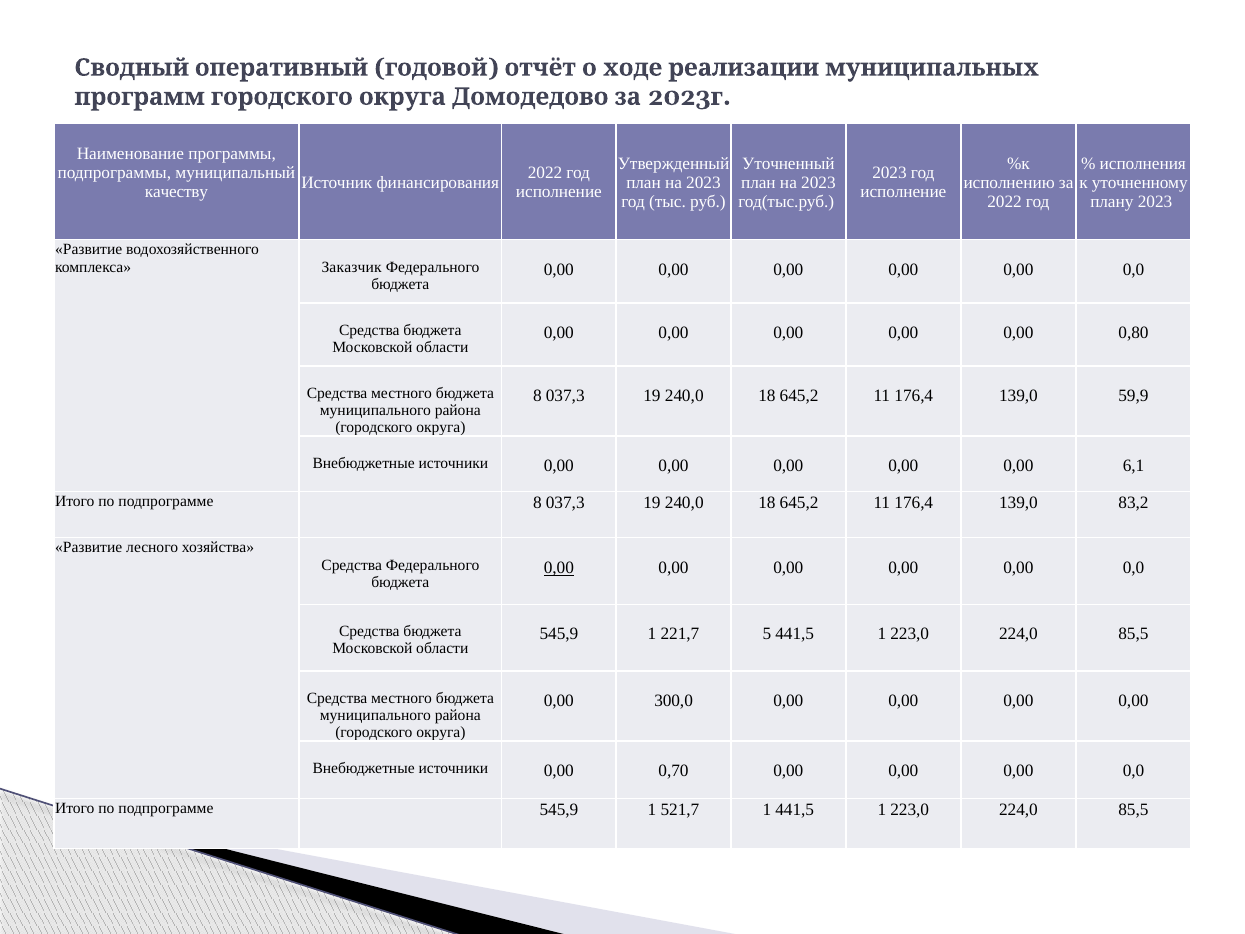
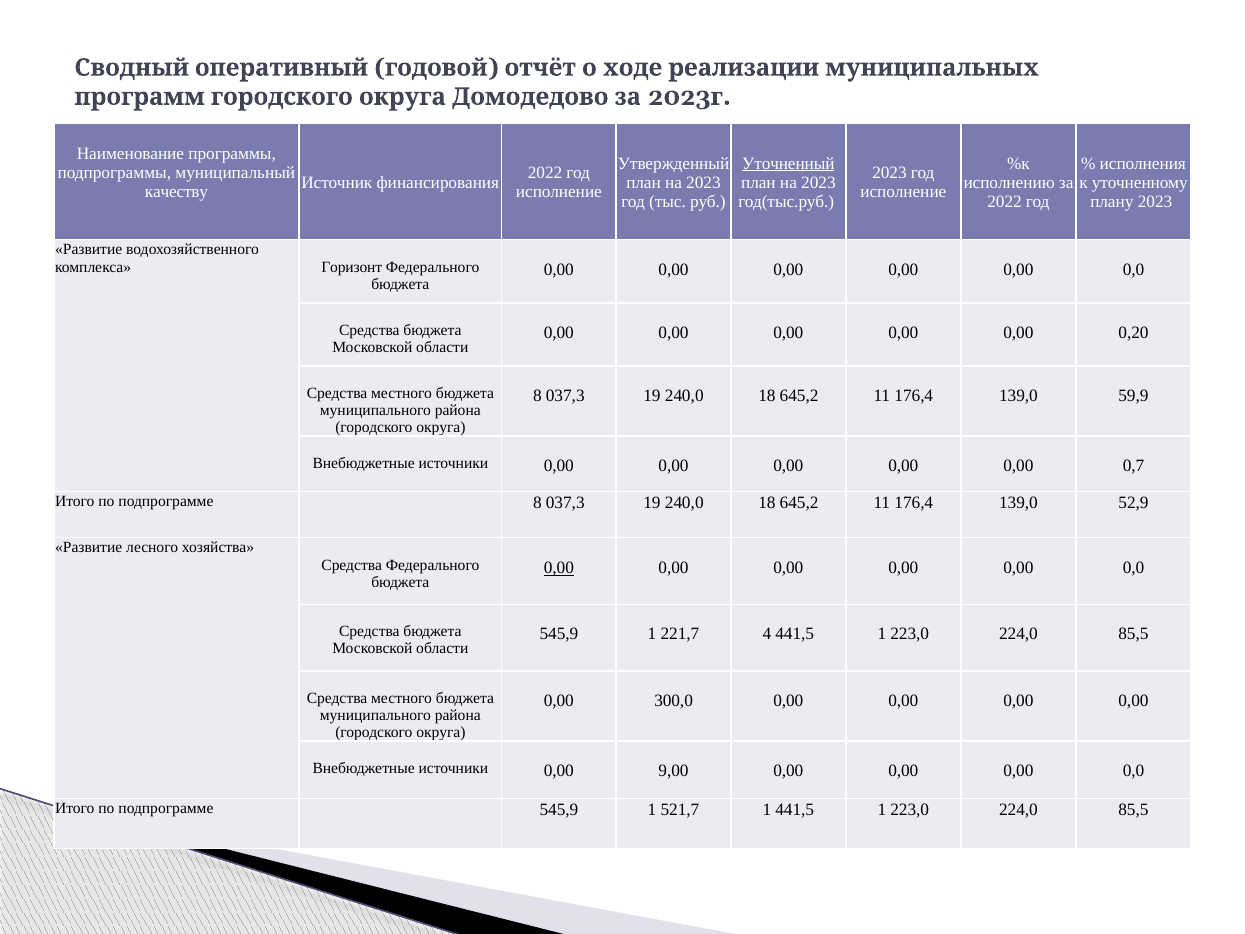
Уточненный underline: none -> present (788, 163)
Заказчик: Заказчик -> Горизонт (352, 267)
0,80: 0,80 -> 0,20 (1133, 333)
6,1: 6,1 -> 0,7 (1134, 466)
83,2: 83,2 -> 52,9 (1133, 502)
5: 5 -> 4 (767, 634)
0,70: 0,70 -> 9,00 (674, 771)
